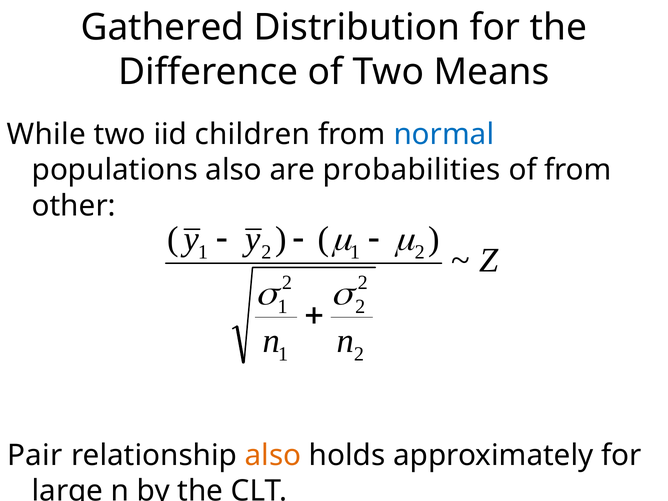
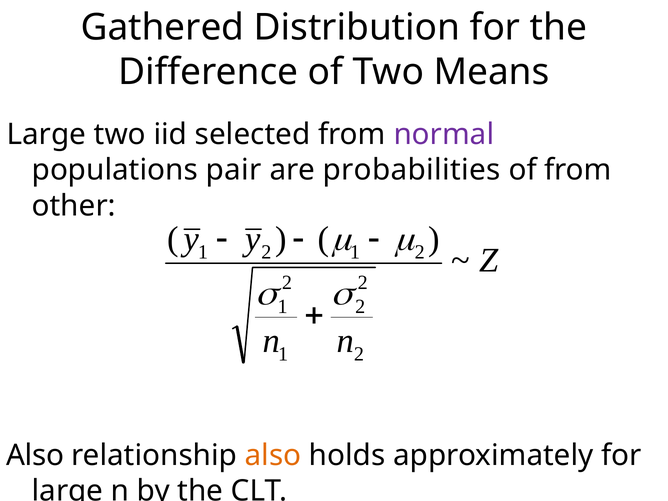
While: While -> Large (46, 135)
children: children -> selected (253, 135)
normal colour: blue -> purple (444, 135)
populations also: also -> pair (234, 170)
Pair: Pair -> Also (35, 455)
